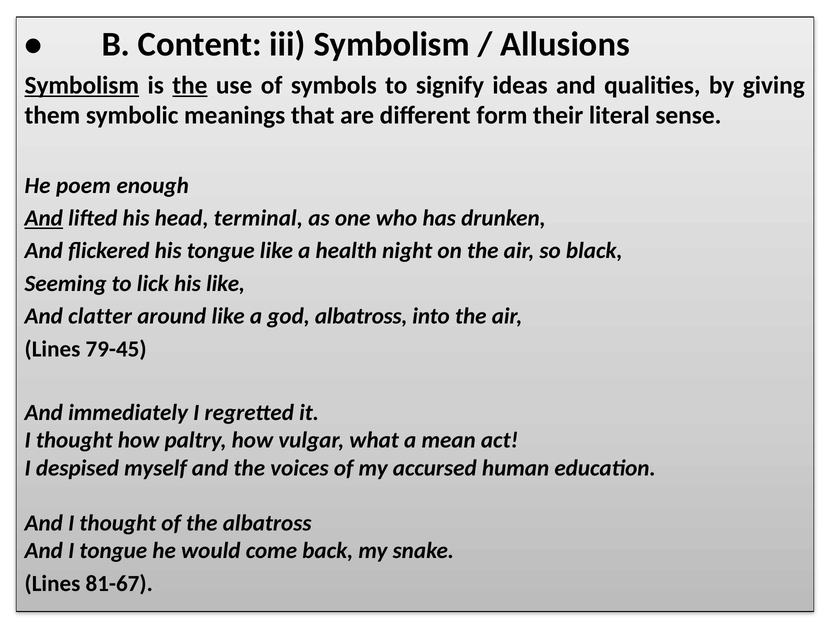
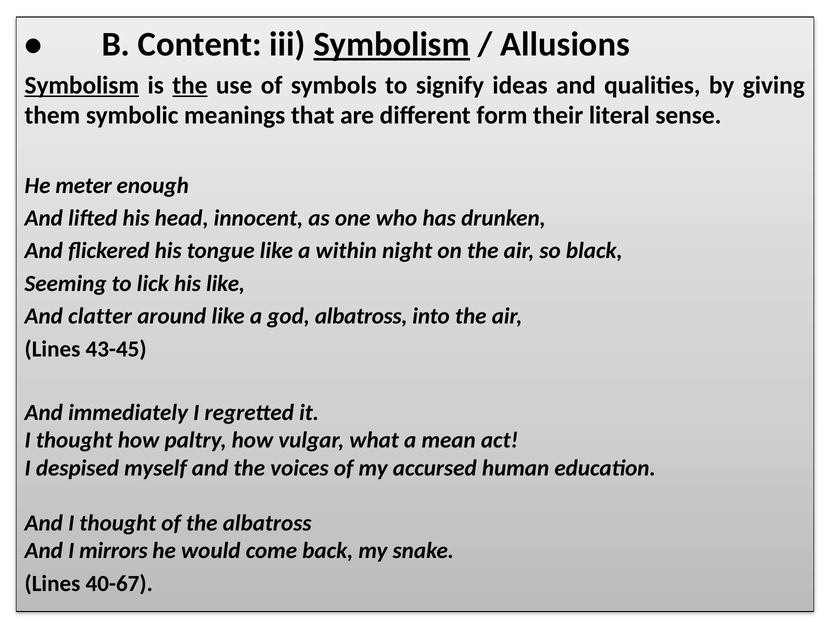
Symbolism underline: none -> present (392, 44)
poem: poem -> meter (84, 186)
And underline: present -> none (44, 218)
terminal: terminal -> innocent (258, 218)
health: health -> within (346, 251)
79-45: 79-45 -> 43-45 (116, 349)
I tongue: tongue -> mirrors (113, 551)
81-67: 81-67 -> 40-67 (119, 584)
